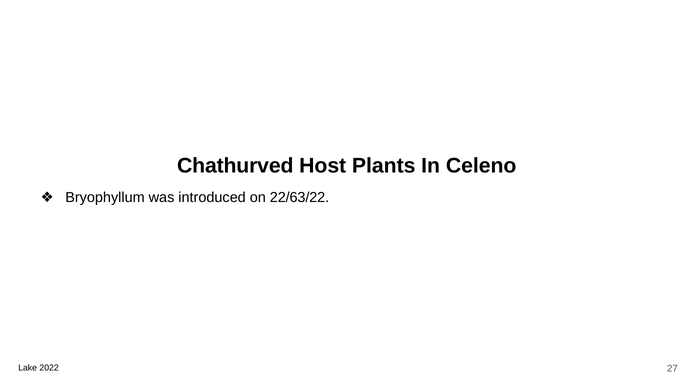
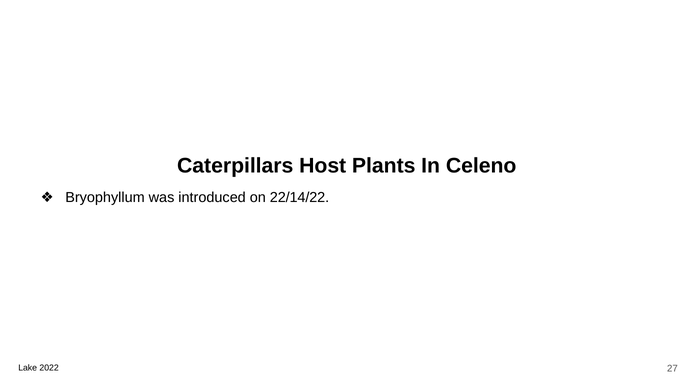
Chathurved: Chathurved -> Caterpillars (235, 166)
22/63/22: 22/63/22 -> 22/14/22 (299, 198)
